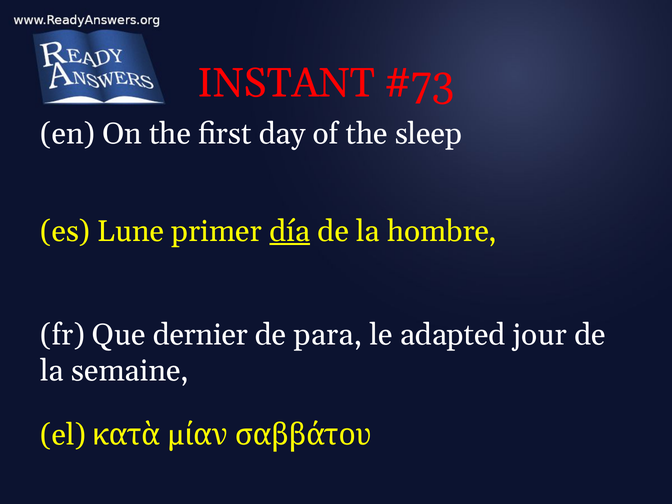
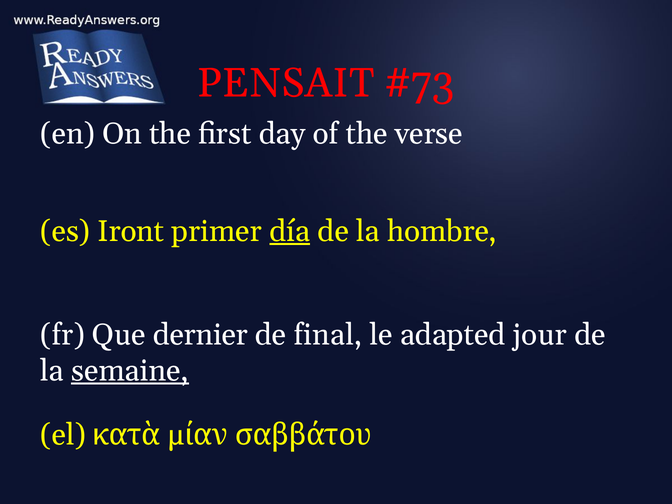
INSTANT: INSTANT -> PENSAIT (286, 83)
sleep: sleep -> verse (429, 134)
Lune: Lune -> Iront (131, 231)
para: para -> final (328, 335)
semaine underline: none -> present (130, 371)
